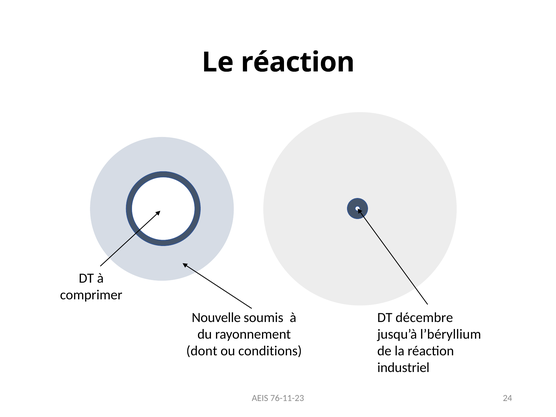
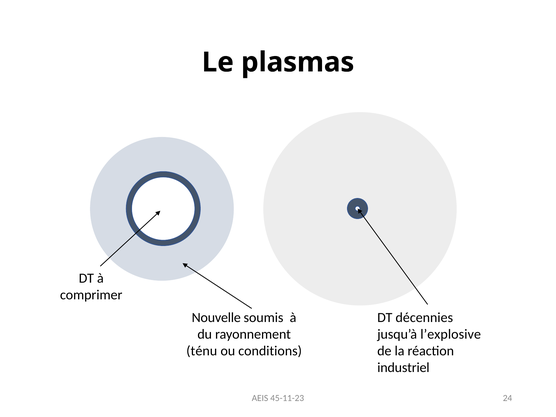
Le réaction: réaction -> plasmas (298, 62)
décembre: décembre -> décennies (424, 318)
l’béryllium: l’béryllium -> l’explosive (451, 334)
dont: dont -> ténu (202, 351)
76-11-23: 76-11-23 -> 45-11-23 (287, 398)
